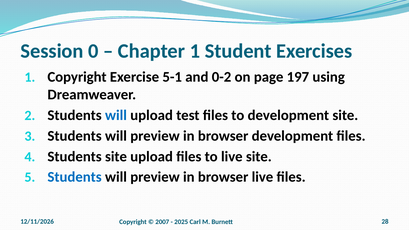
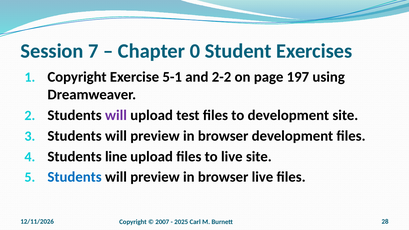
0: 0 -> 7 (93, 51)
Chapter 1: 1 -> 0 (195, 51)
0-2: 0-2 -> 2-2 (222, 77)
will colour: blue -> purple (116, 115)
Students site: site -> line (116, 157)
